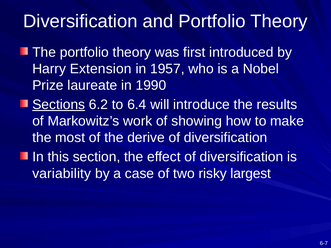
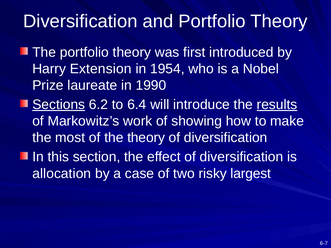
1957: 1957 -> 1954 (167, 69)
results underline: none -> present (277, 105)
the derive: derive -> theory (146, 138)
variability: variability -> allocation (62, 174)
